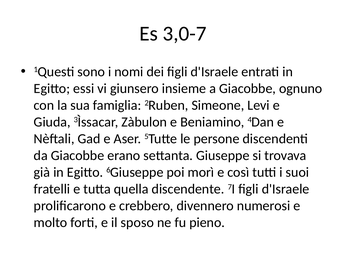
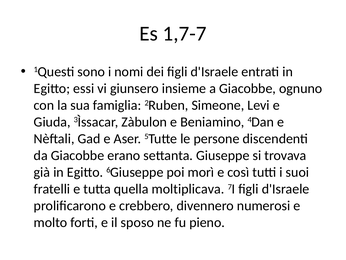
3,0-7: 3,0-7 -> 1,7-7 (185, 33)
discendente: discendente -> moltiplicava (188, 189)
